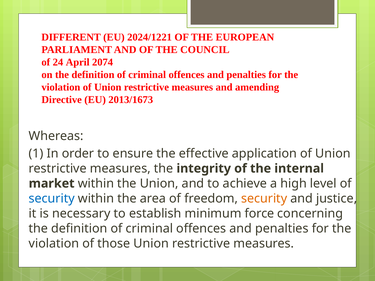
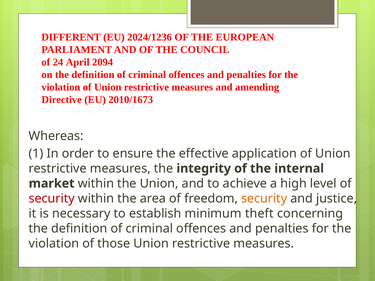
2024/1221: 2024/1221 -> 2024/1236 (150, 37)
2074: 2074 -> 2094 (103, 62)
2013/1673: 2013/1673 -> 2010/1673 (131, 100)
security colour: blue -> red (52, 199)
force: force -> theft (259, 214)
